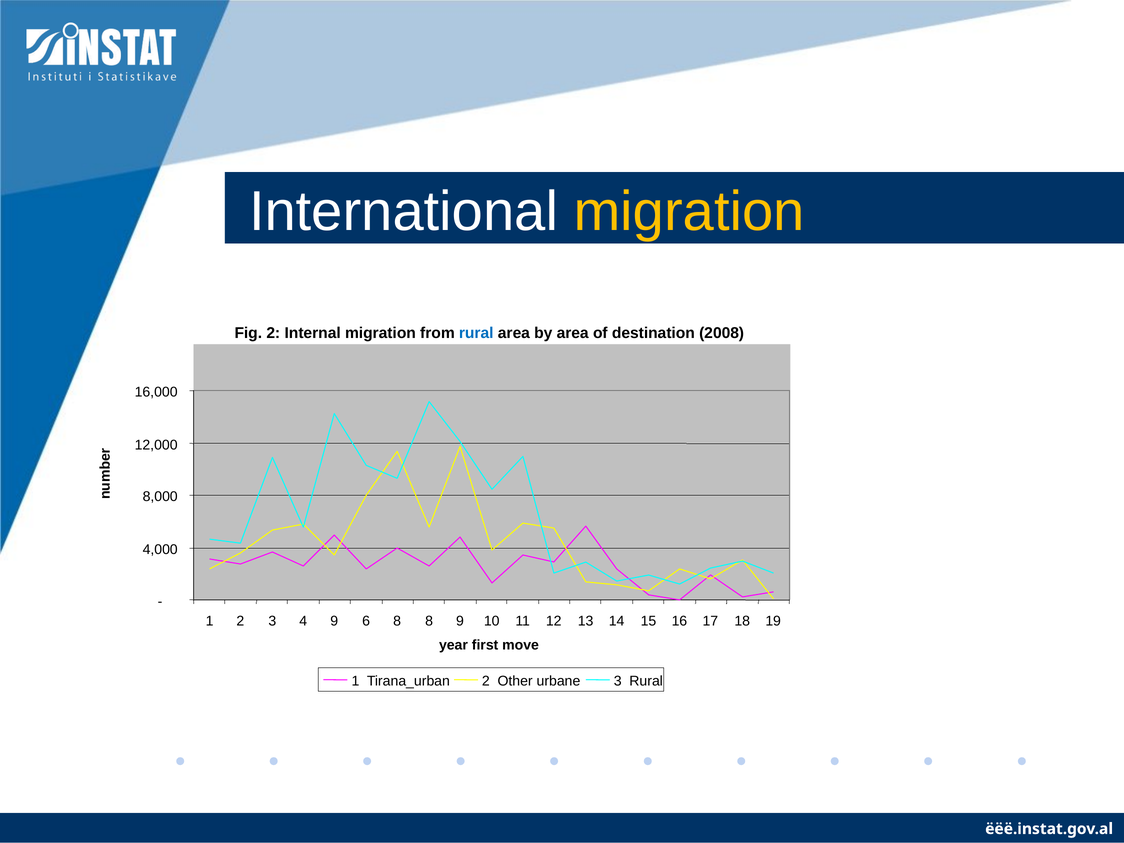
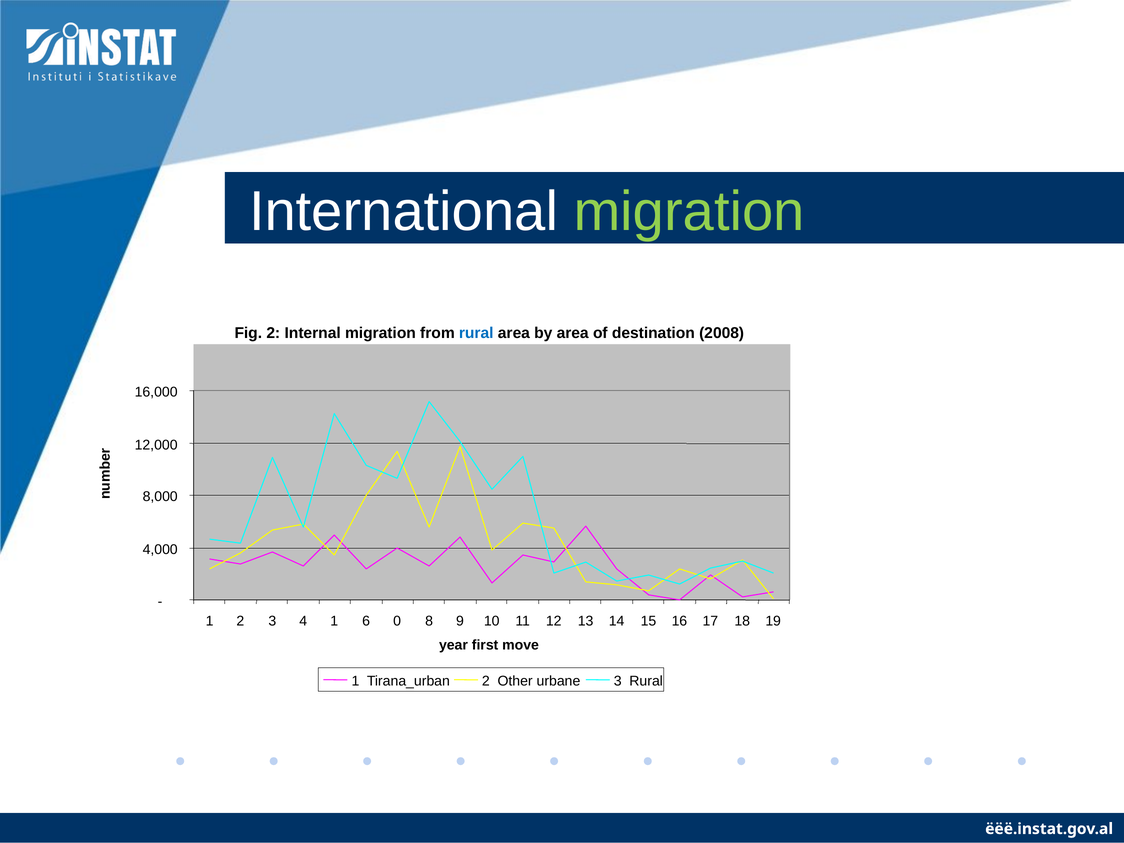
migration colour: yellow -> light green (689, 212)
4 9: 9 -> 1 (334, 621)
6 8: 8 -> 0 (397, 621)
